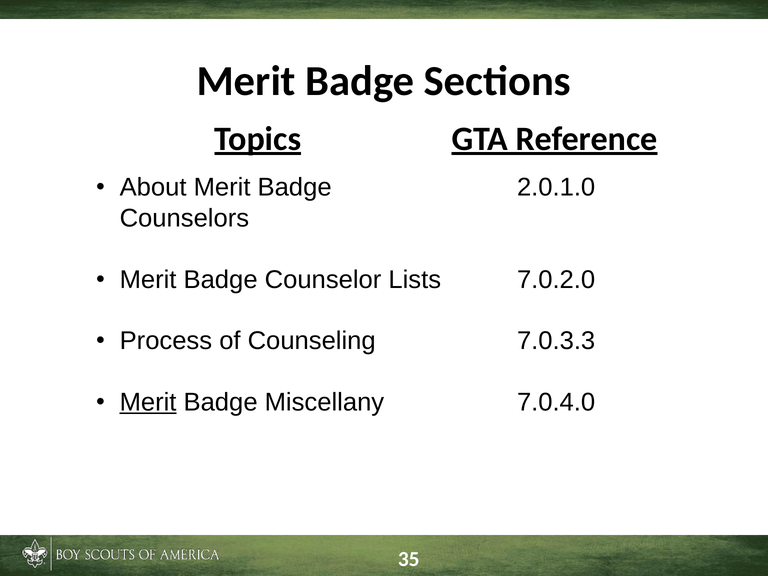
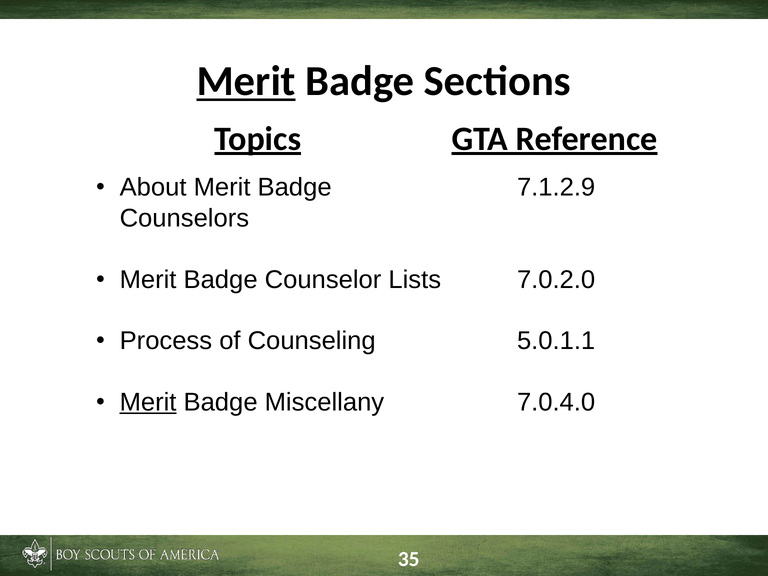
Merit underline: none -> present (246, 81)
2.0.1.0: 2.0.1.0 -> 7.1.2.9 (556, 187)
7.0.3.3: 7.0.3.3 -> 5.0.1.1 (556, 341)
